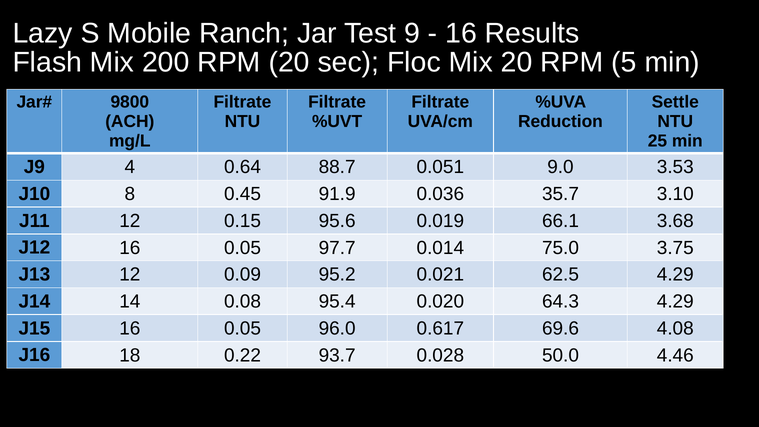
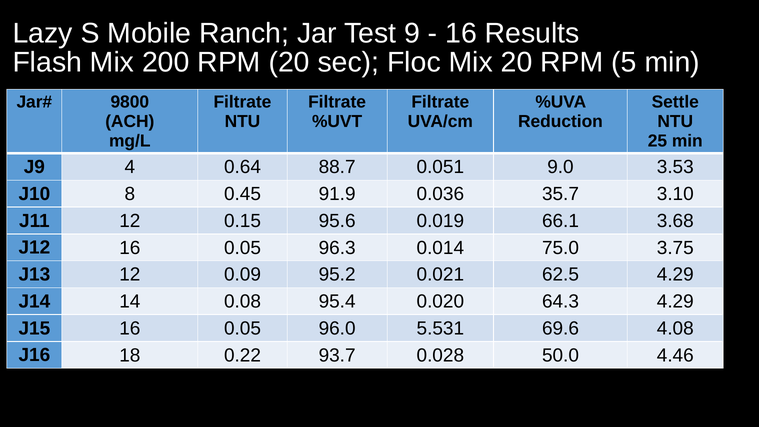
97.7: 97.7 -> 96.3 (337, 248)
0.617: 0.617 -> 5.531 (440, 328)
